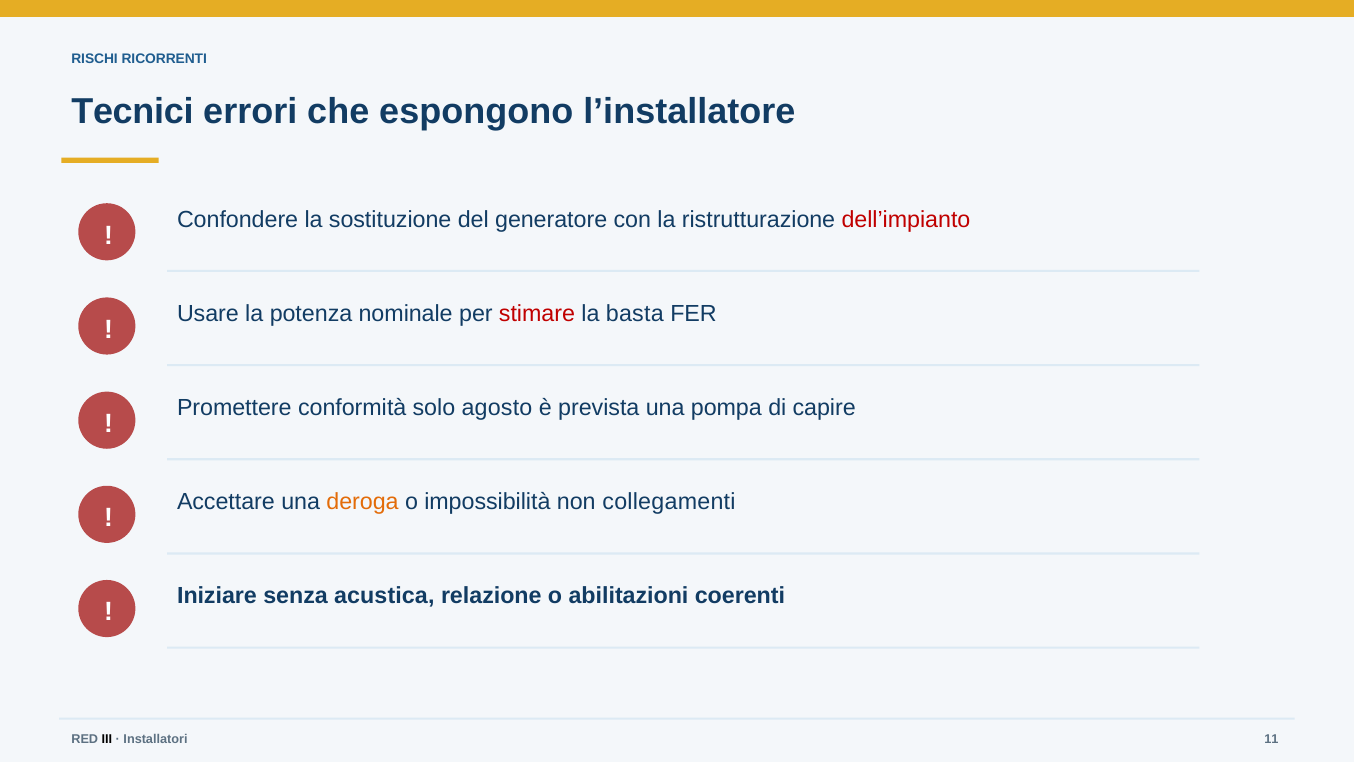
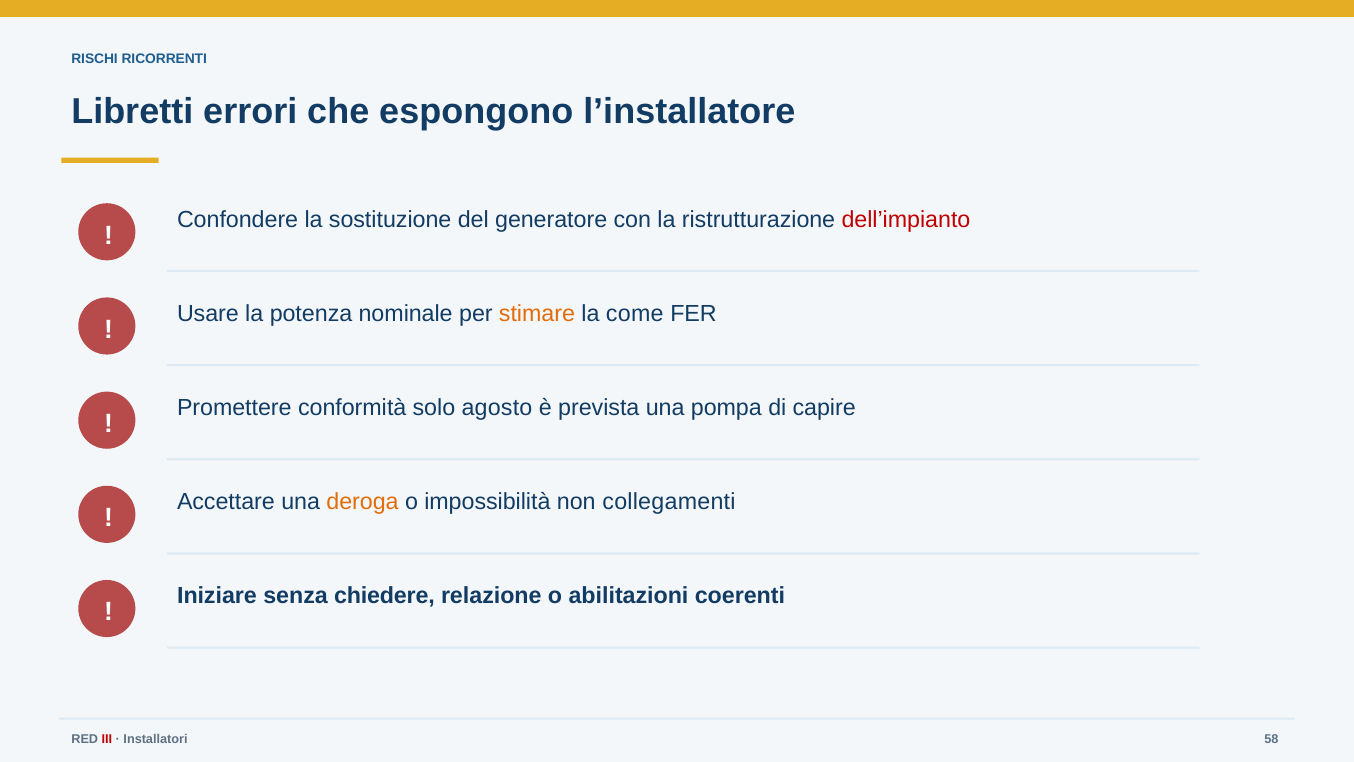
Tecnici: Tecnici -> Libretti (132, 112)
stimare colour: red -> orange (537, 314)
basta: basta -> come (635, 314)
acustica: acustica -> chiedere (384, 596)
III colour: black -> red (107, 739)
11: 11 -> 58 (1271, 739)
